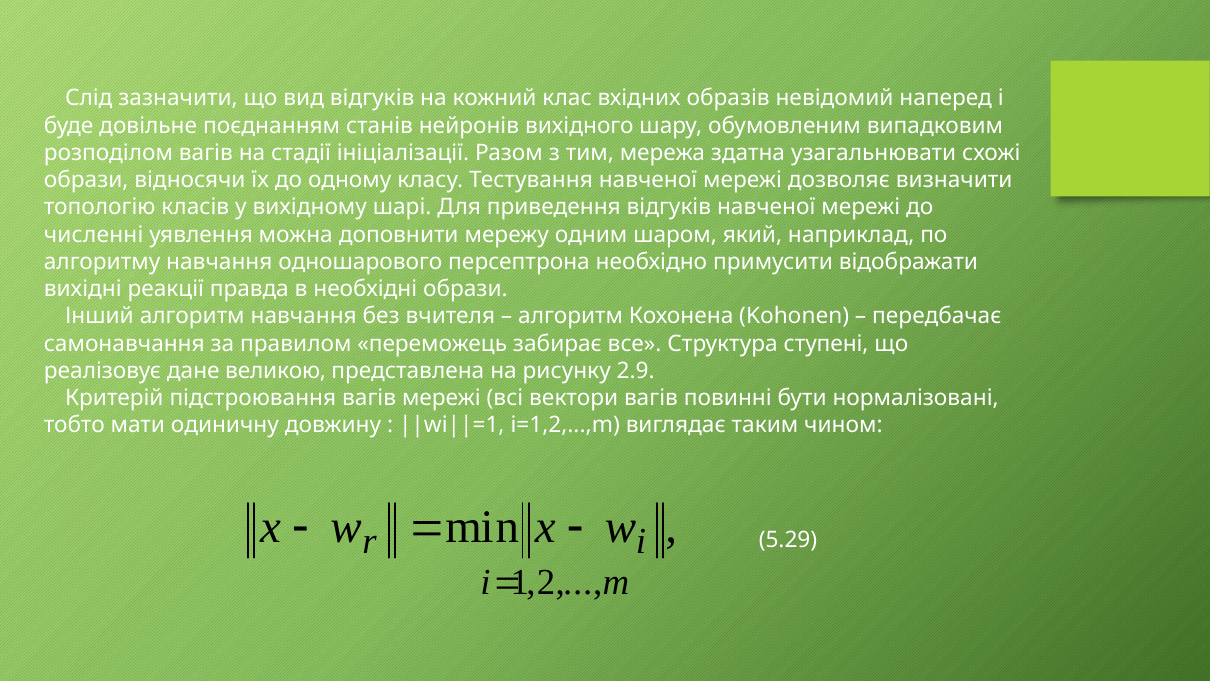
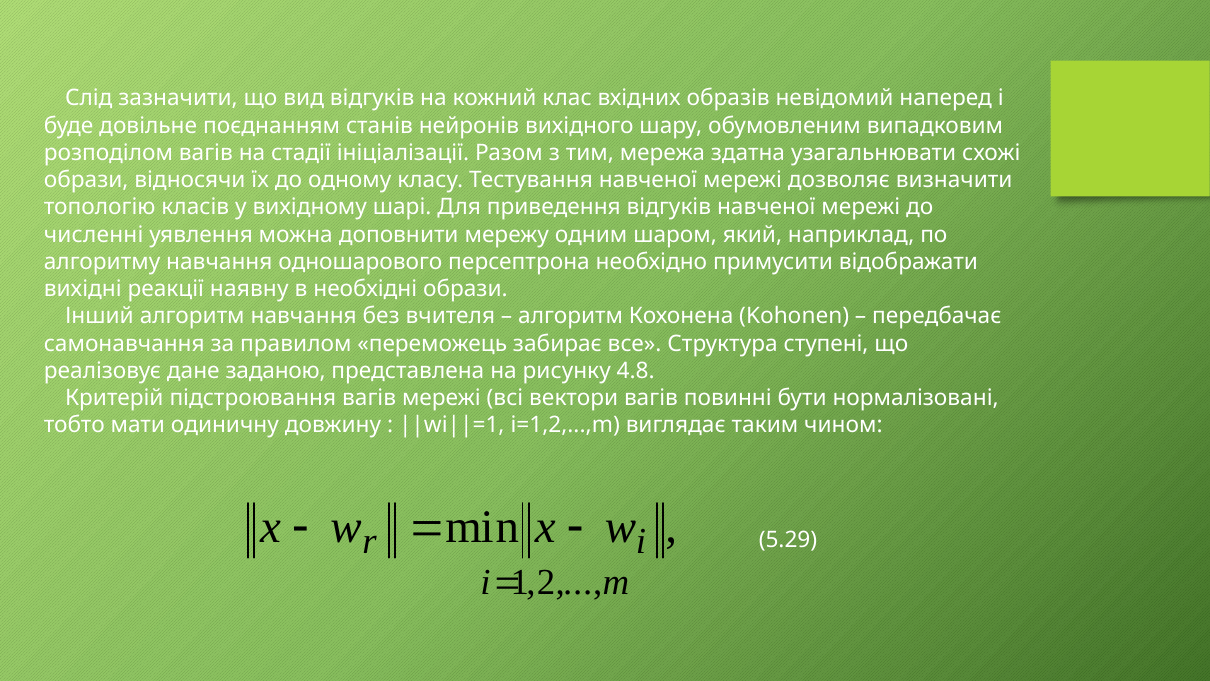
правда: правда -> наявну (249, 289)
великою: великою -> заданою (276, 371)
2.9: 2.9 -> 4.8 (636, 371)
